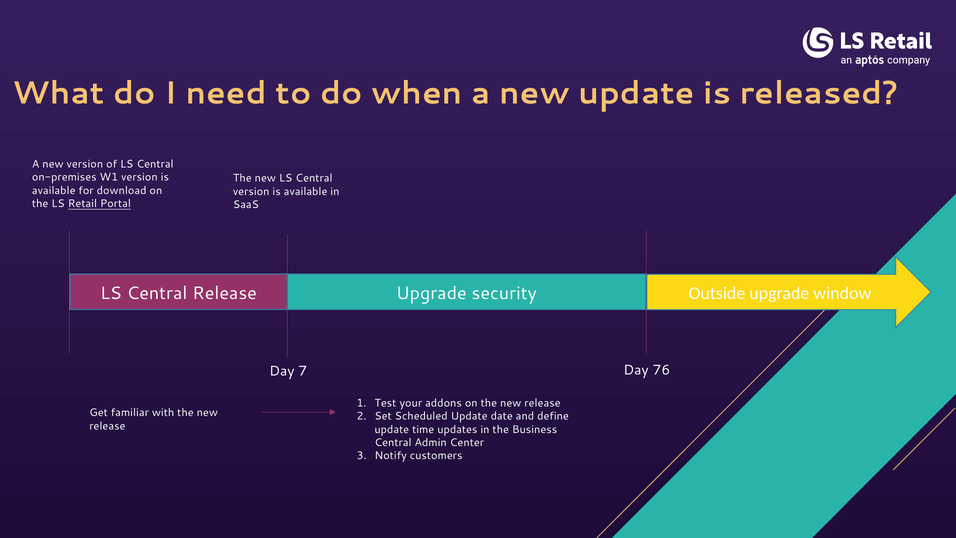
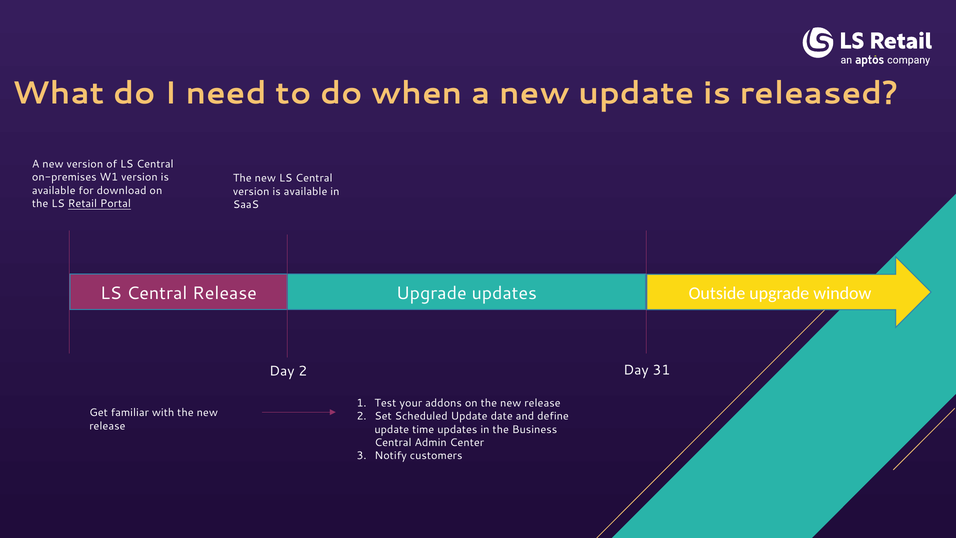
Upgrade security: security -> updates (504, 293)
Day 7: 7 -> 2 (303, 371)
76: 76 -> 31 (661, 370)
